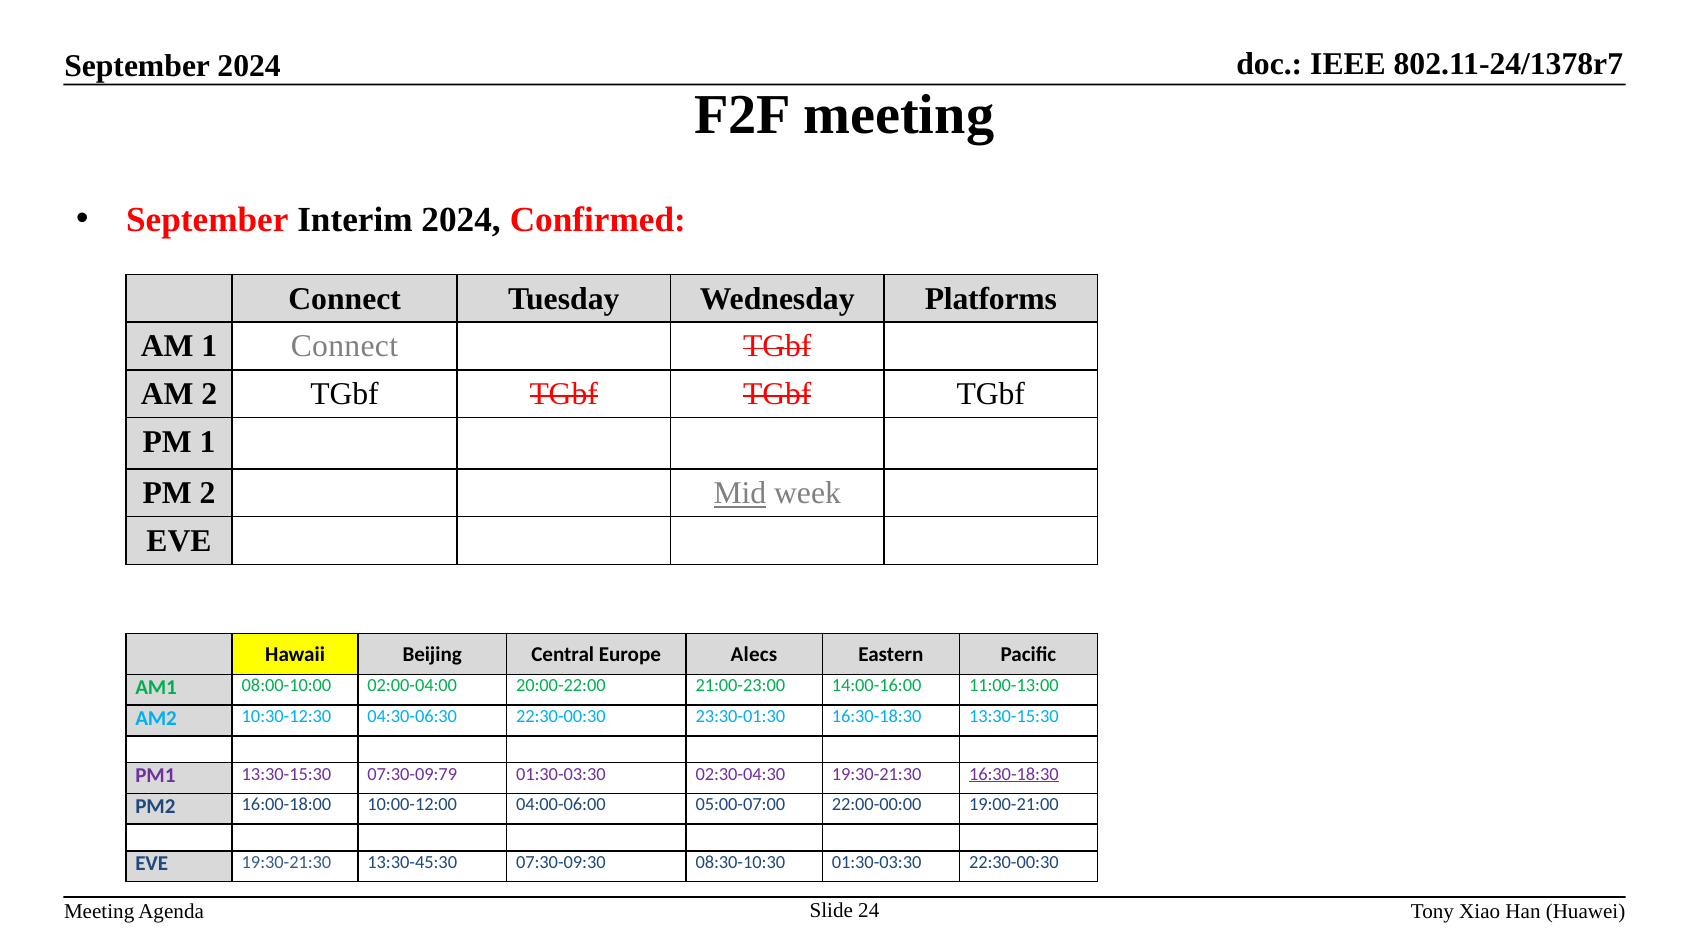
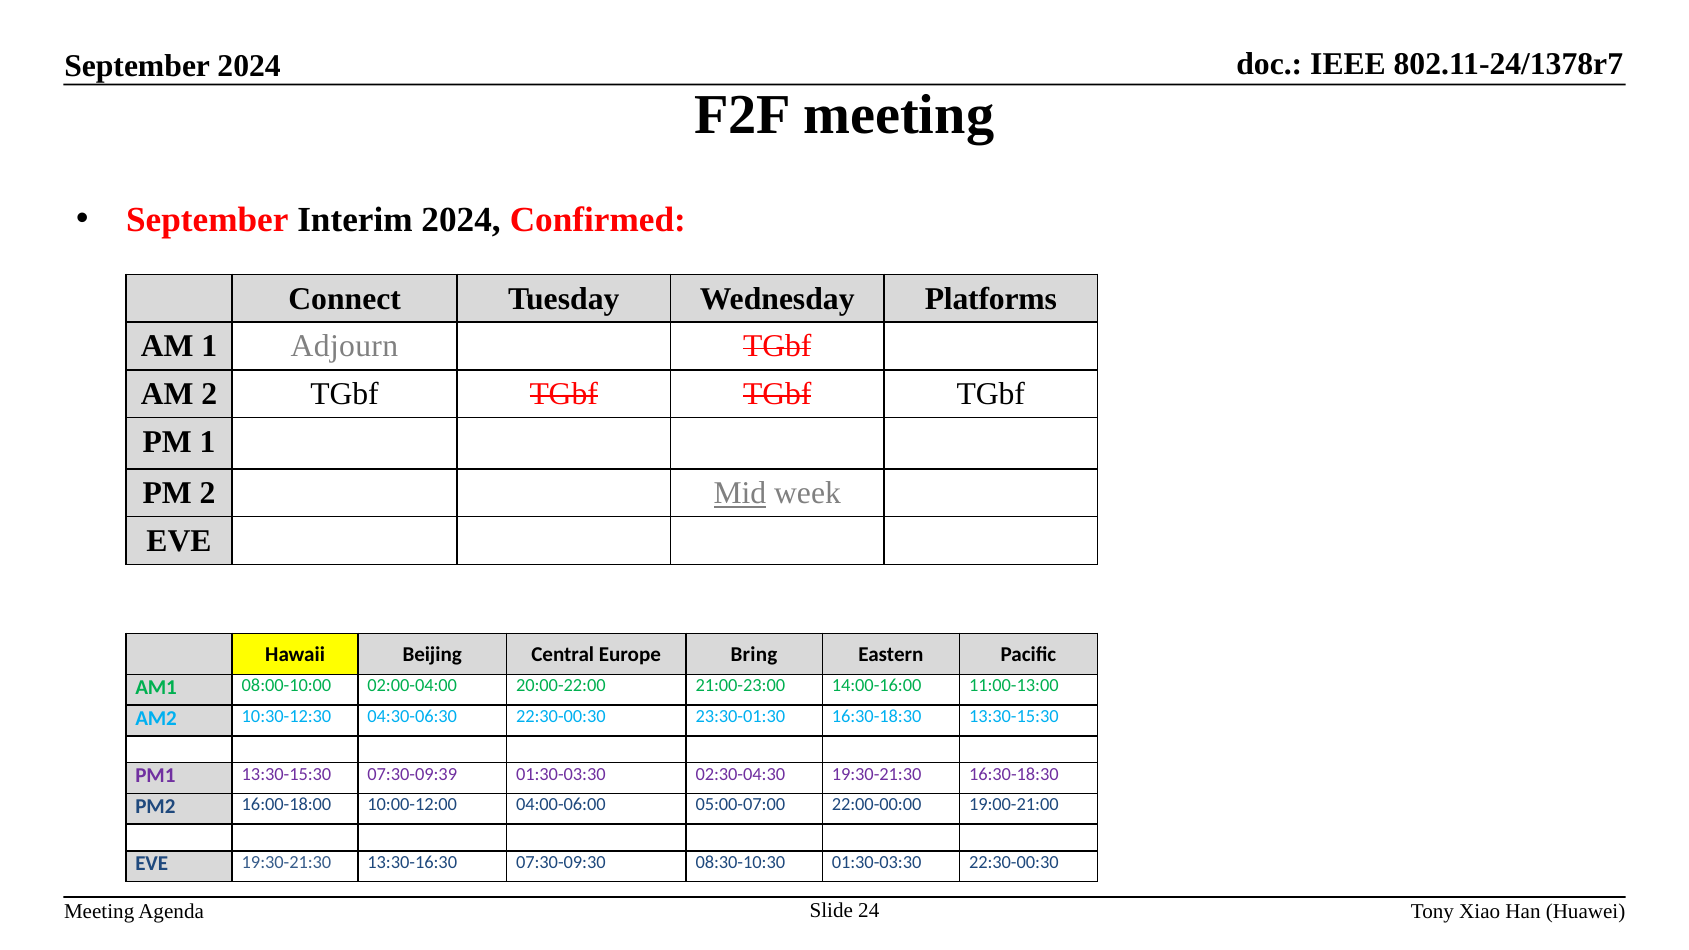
1 Connect: Connect -> Adjourn (344, 346)
Alecs: Alecs -> Bring (754, 654)
07:30-09:79: 07:30-09:79 -> 07:30-09:39 (412, 774)
16:30-18:30 underline: present -> none (1014, 774)
13:30-45:30: 13:30-45:30 -> 13:30-16:30 (412, 862)
